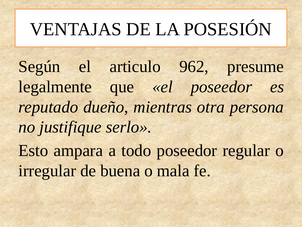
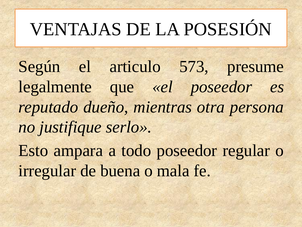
962: 962 -> 573 (194, 67)
